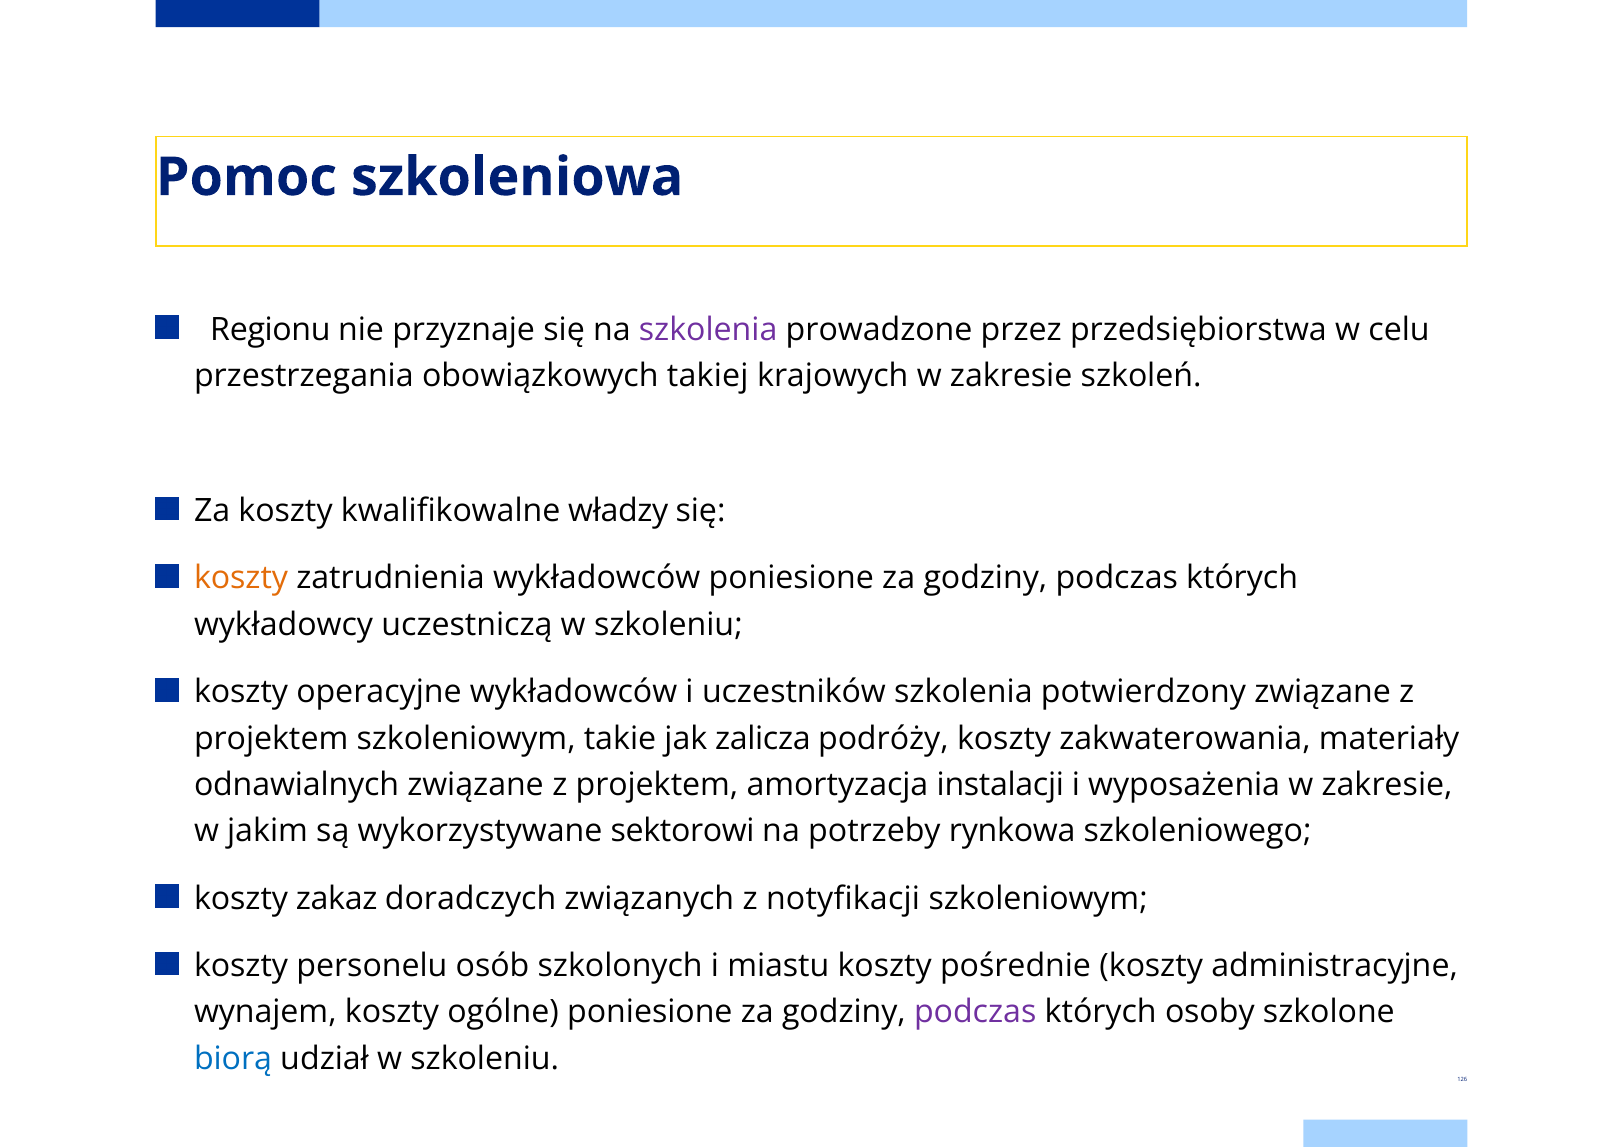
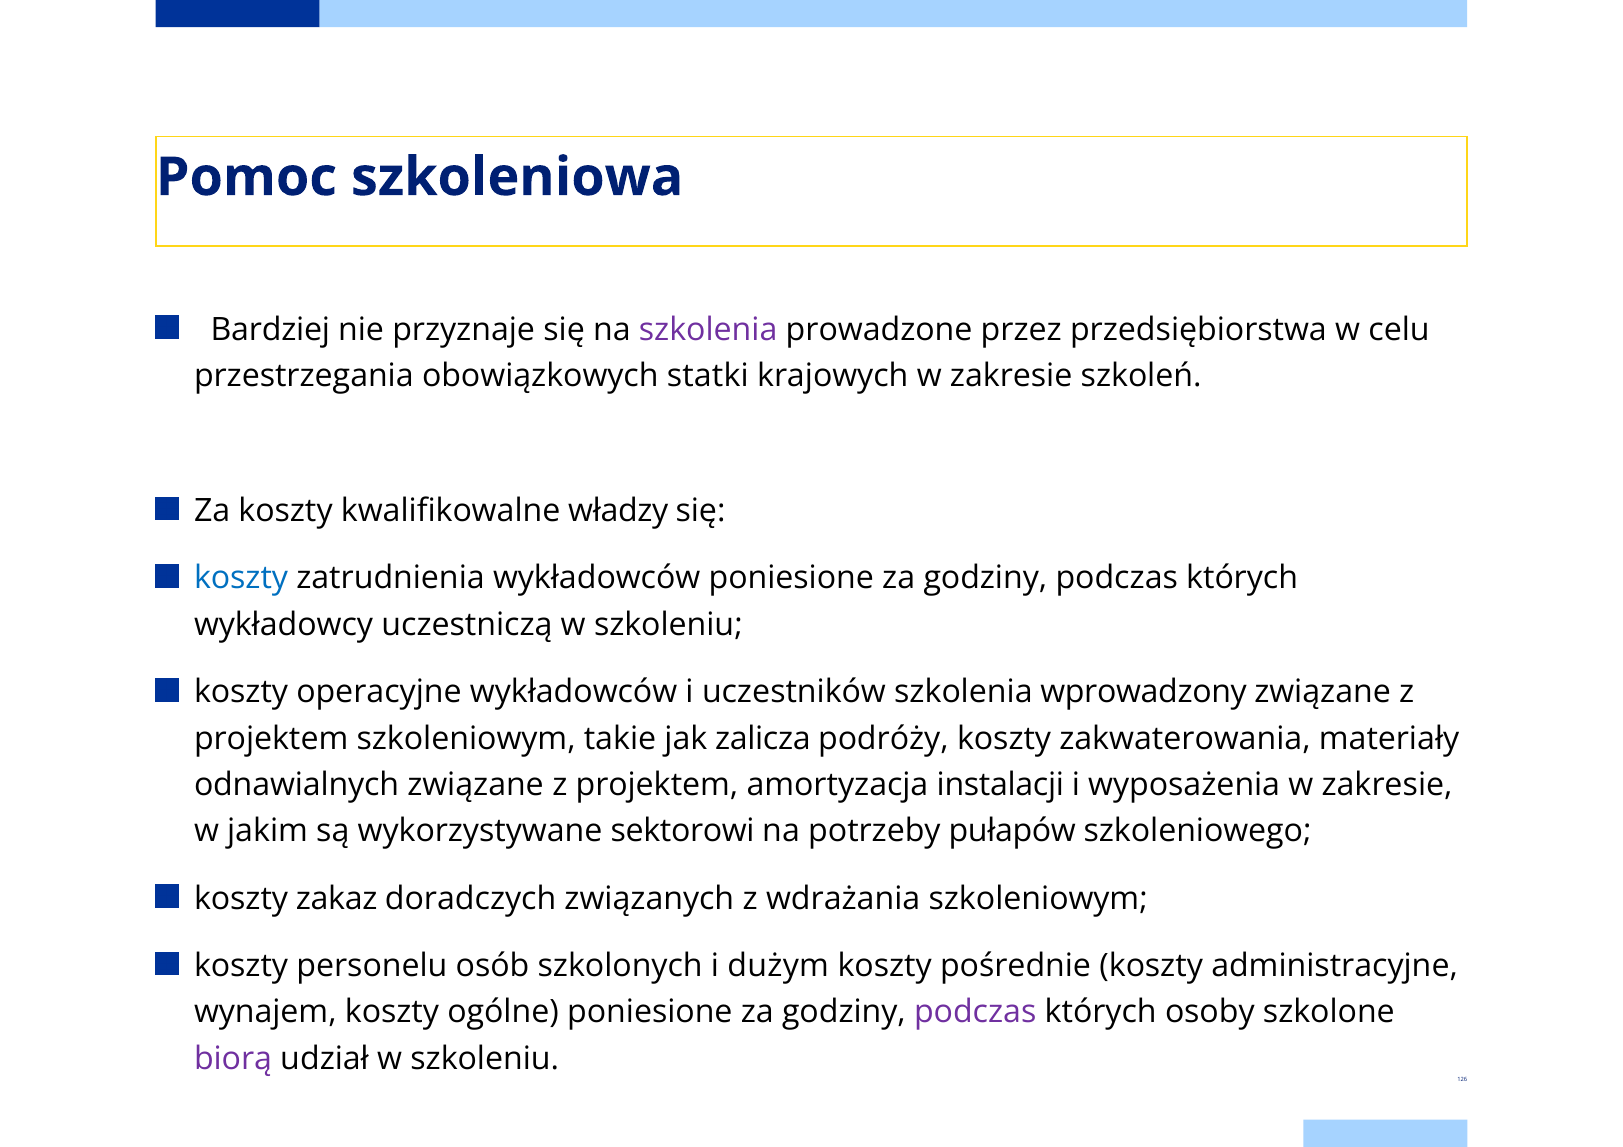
Regionu: Regionu -> Bardziej (270, 330)
takiej: takiej -> statki (708, 376)
koszty colour: orange -> blue (241, 579)
potwierdzony: potwierdzony -> wprowadzony (1144, 692)
rynkowa: rynkowa -> pułapów (1012, 831)
notyfikacji: notyfikacji -> wdrażania (843, 899)
miastu: miastu -> dużym (778, 966)
biorą colour: blue -> purple (233, 1059)
